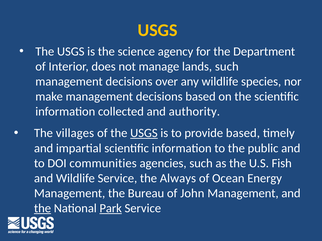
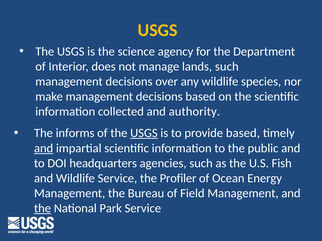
villages: villages -> informs (75, 133)
and underline: none -> present (44, 148)
communities: communities -> headquarters (103, 163)
Always: Always -> Profiler (178, 179)
John: John -> Field (192, 194)
Park underline: present -> none (111, 209)
